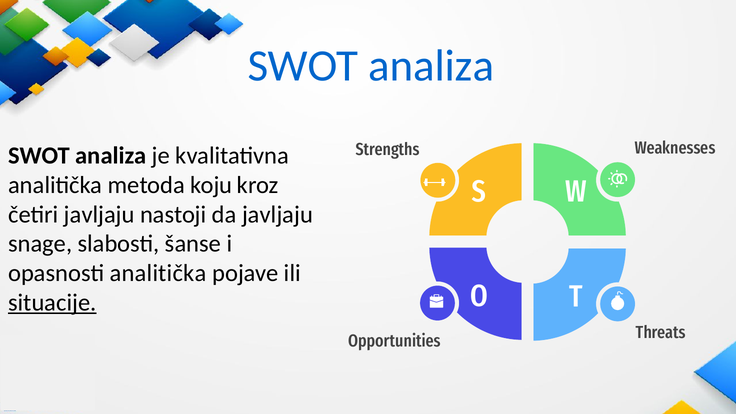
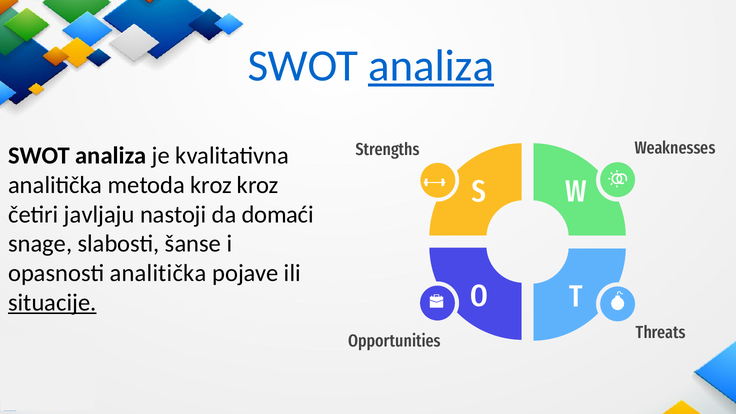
analiza underline: none -> present (431, 66)
metoda koju: koju -> kroz (211, 185)
da javljaju: javljaju -> domaći (278, 214)
